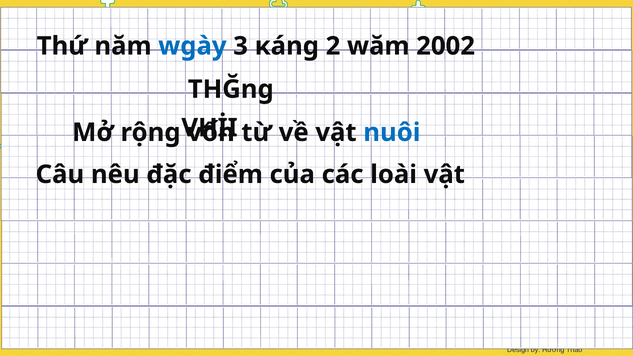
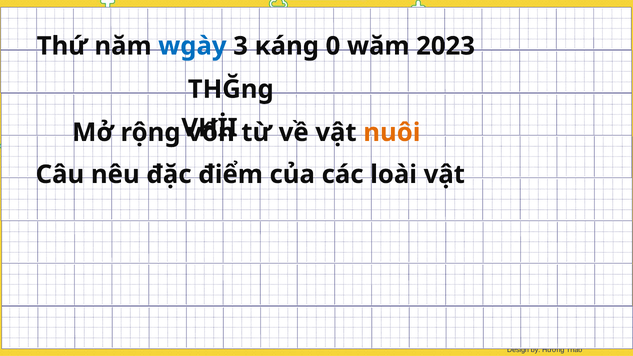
2: 2 -> 0 (333, 46)
2002: 2002 -> 2023 (446, 46)
nuôi colour: blue -> orange (392, 133)
